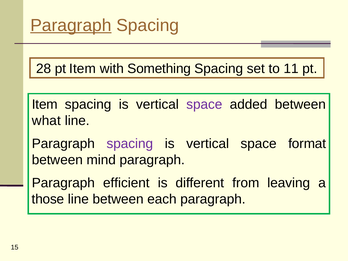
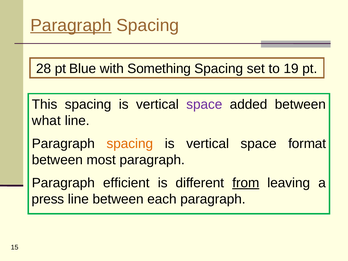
pt Item: Item -> Blue (83, 69)
11: 11 -> 19 (291, 69)
Item: Item -> This (45, 104)
spacing colour: purple -> orange (130, 144)
mind: mind -> most (101, 160)
from underline: none -> present (246, 183)
those: those -> press (48, 199)
